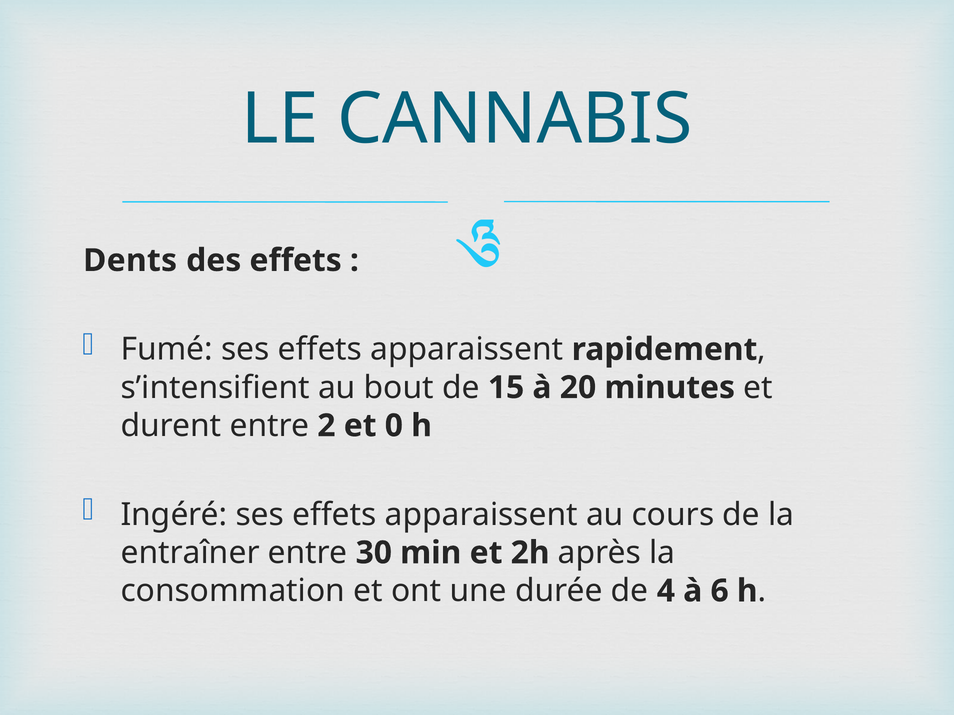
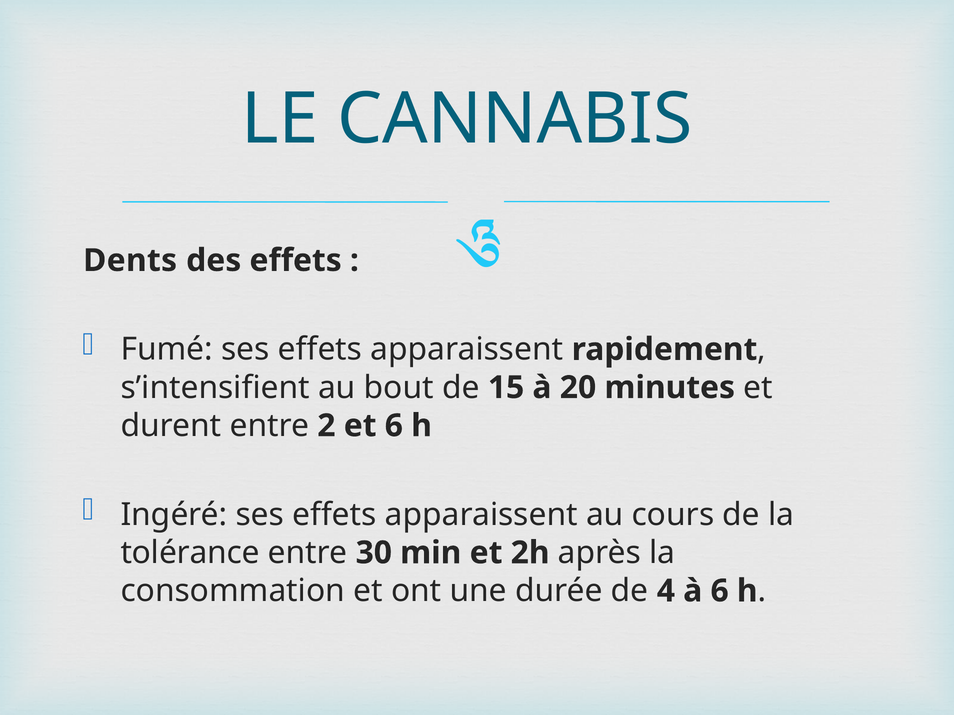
et 0: 0 -> 6 (394, 426)
entraîner: entraîner -> tolérance (190, 553)
